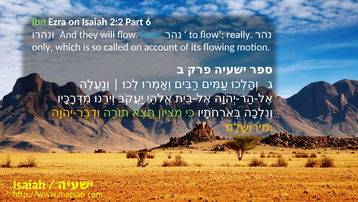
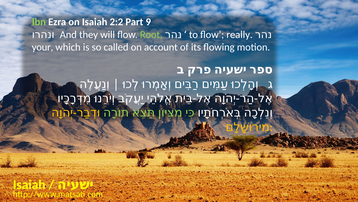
6: 6 -> 9 (148, 22)
Root colour: light blue -> light green (151, 34)
only: only -> your (43, 47)
